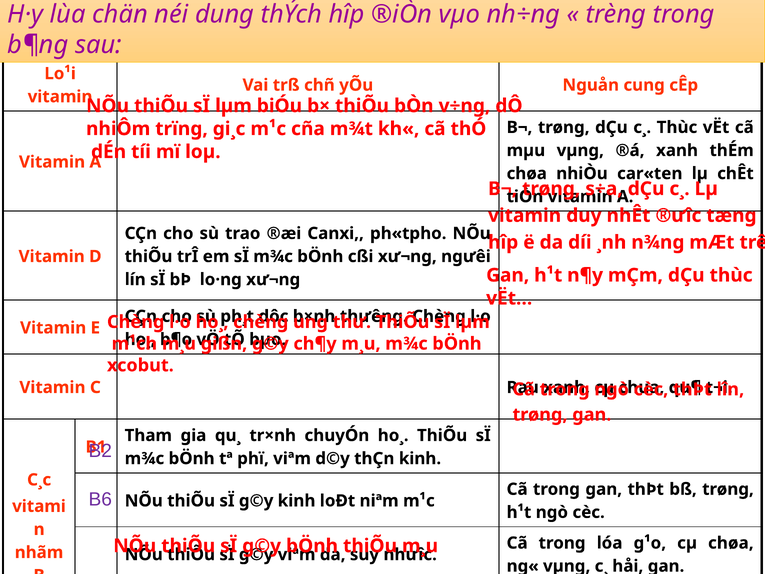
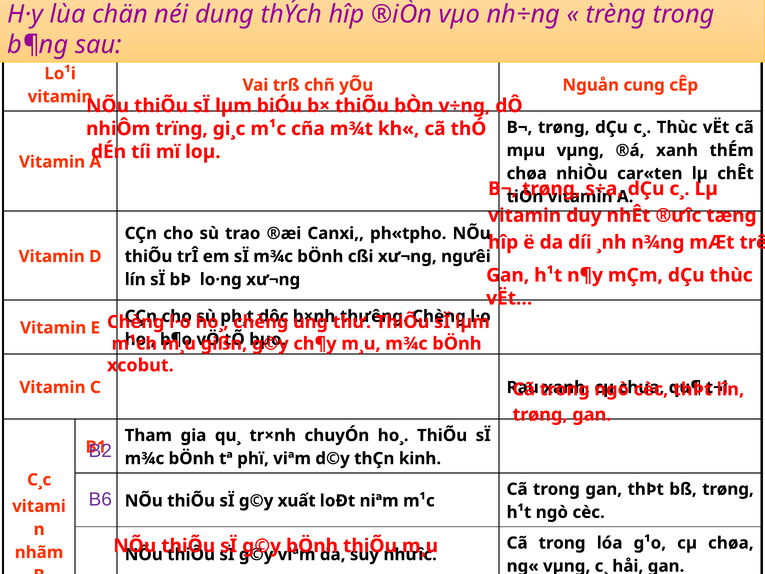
g©y kinh: kinh -> xuất (297, 501)
